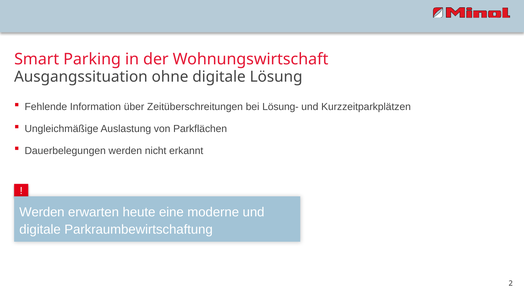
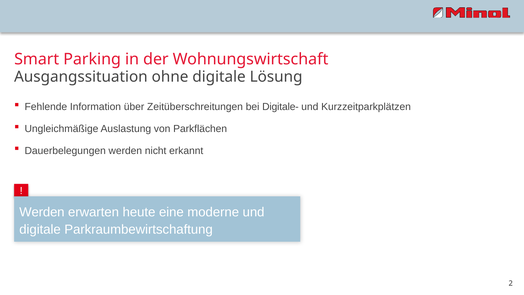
Lösung-: Lösung- -> Digitale- (280, 107)
